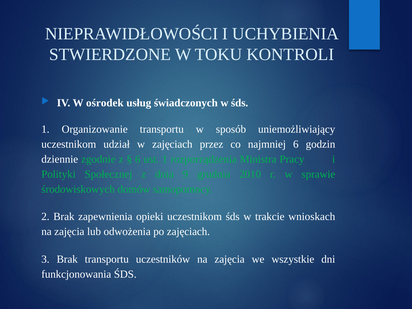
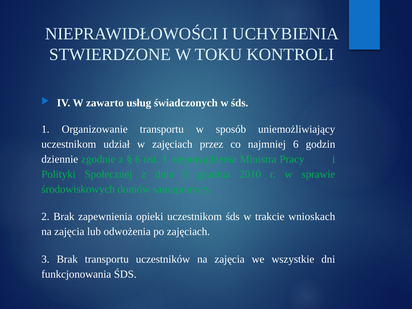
ośrodek: ośrodek -> zawarto (105, 103)
